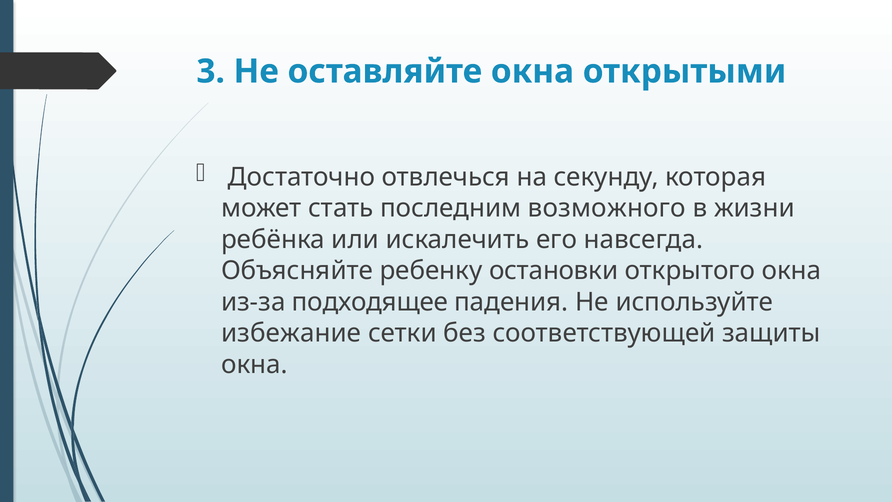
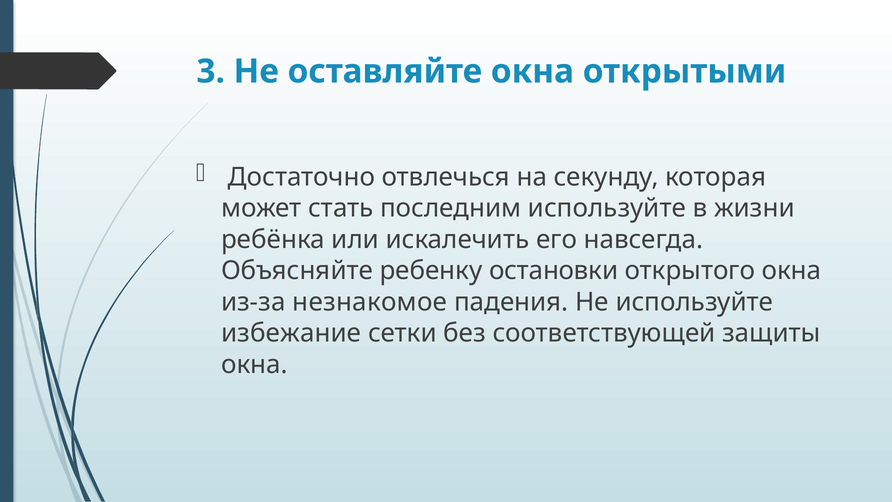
последним возможного: возможного -> используйте (607, 208)
подходящее: подходящее -> незнакомое (370, 302)
